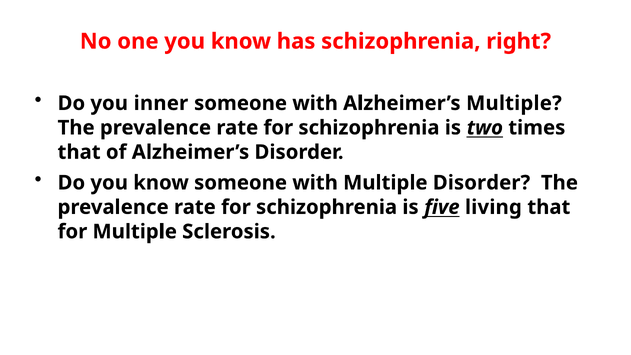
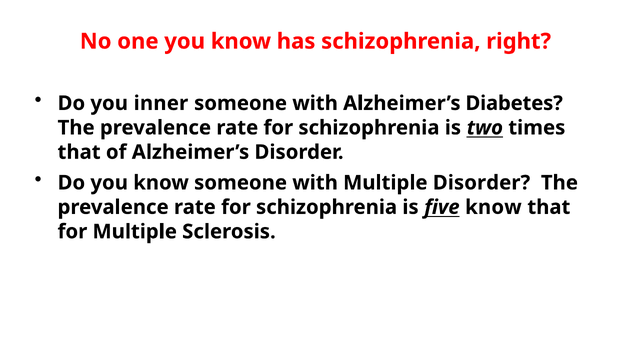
Alzheimer’s Multiple: Multiple -> Diabetes (514, 103)
five living: living -> know (493, 207)
